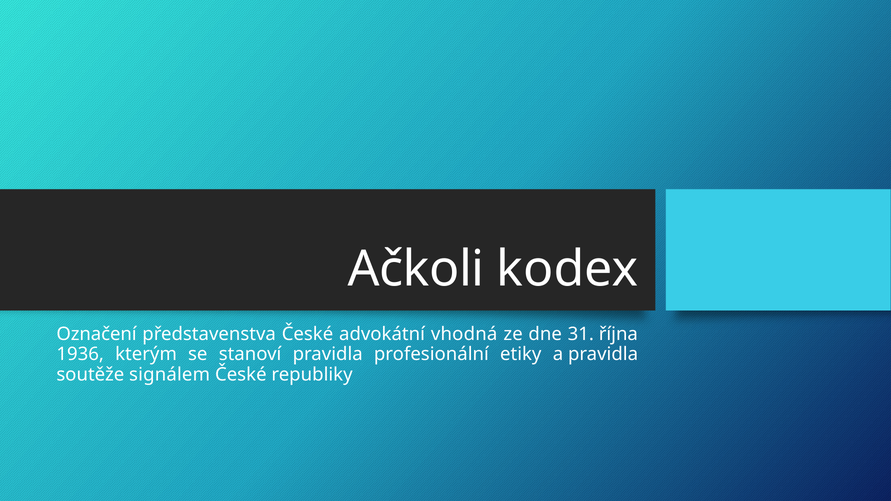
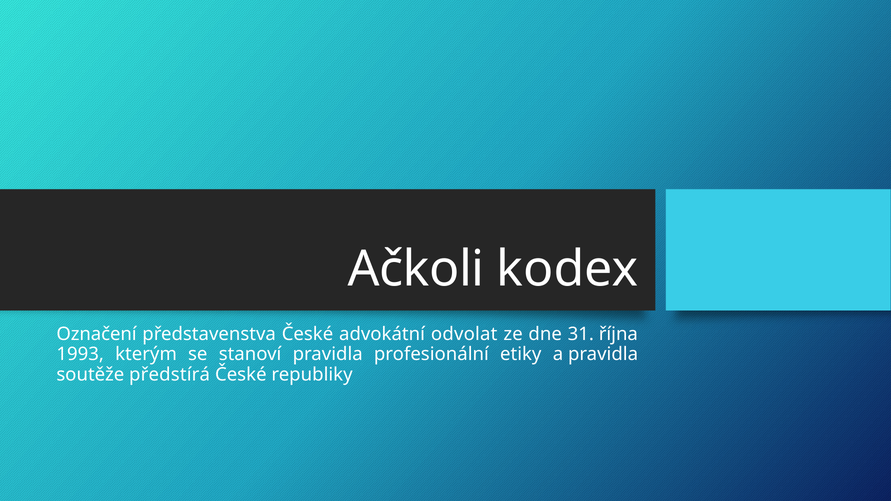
vhodná: vhodná -> odvolat (464, 334)
1936: 1936 -> 1993 (80, 354)
signálem: signálem -> předstírá (170, 375)
